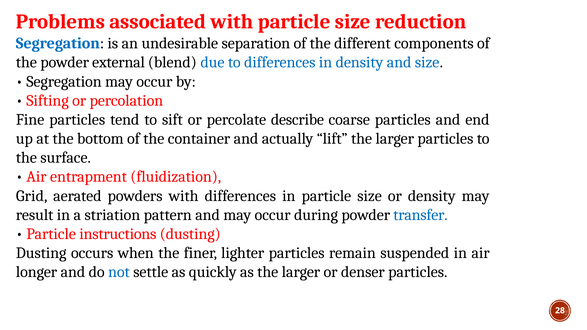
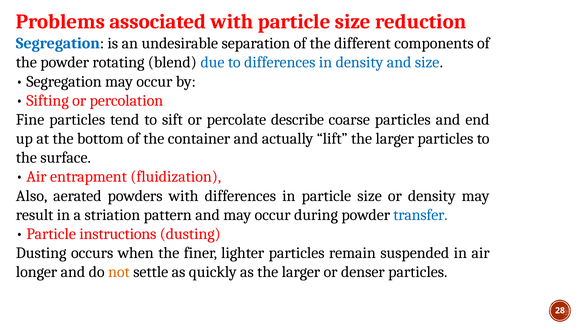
external: external -> rotating (118, 62)
Grid: Grid -> Also (32, 196)
not colour: blue -> orange (119, 272)
